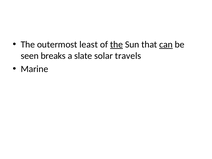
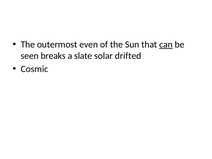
least: least -> even (89, 44)
the underline: present -> none (116, 44)
travels: travels -> drifted (128, 56)
Marine: Marine -> Cosmic (34, 69)
